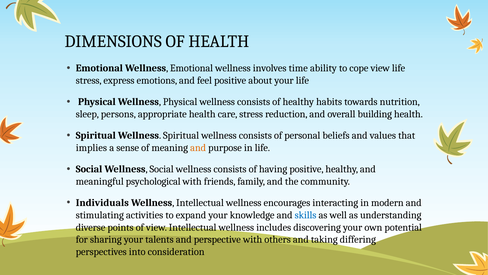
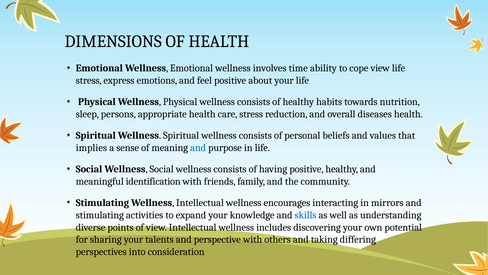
building: building -> diseases (375, 114)
and colour: orange -> blue (198, 148)
psychological: psychological -> identification (153, 181)
Individuals: Individuals -> Stimulating (102, 202)
modern: modern -> mirrors (387, 202)
